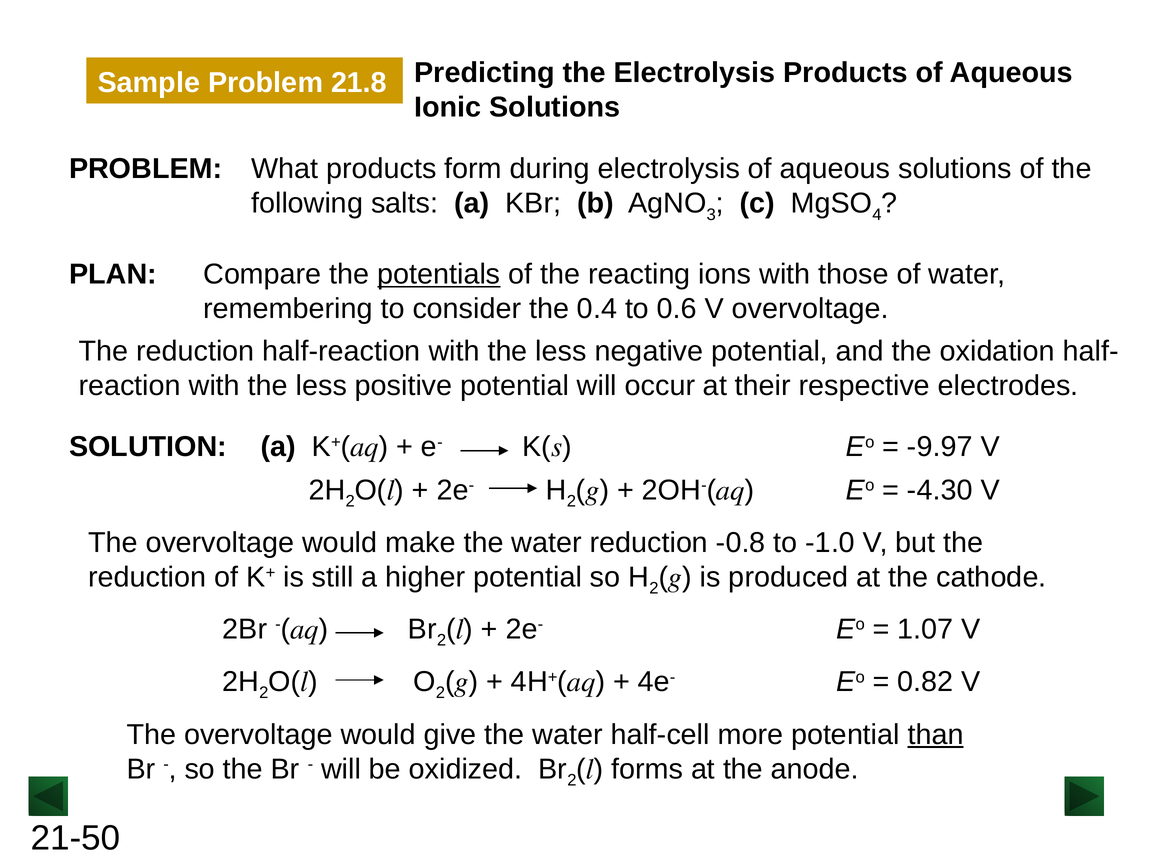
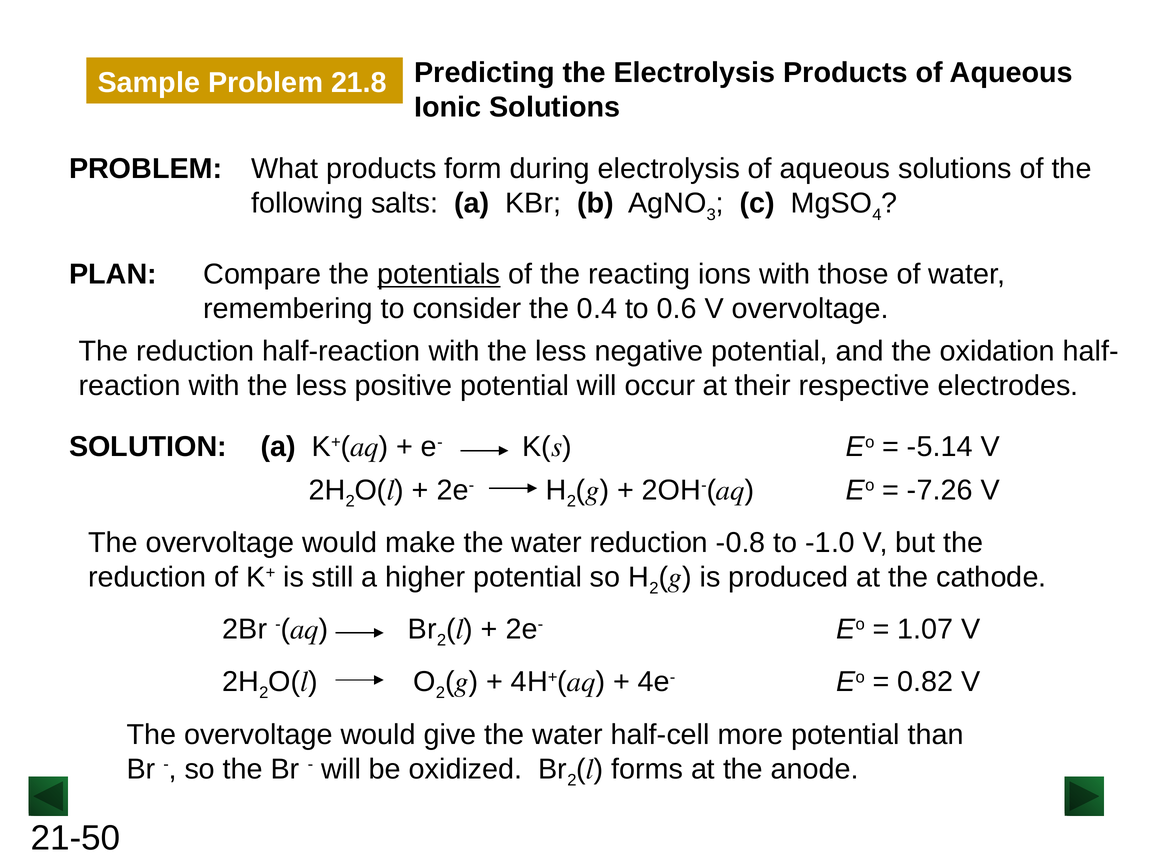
-9.97: -9.97 -> -5.14 (940, 447)
-4.30: -4.30 -> -7.26 (940, 490)
than underline: present -> none (936, 735)
